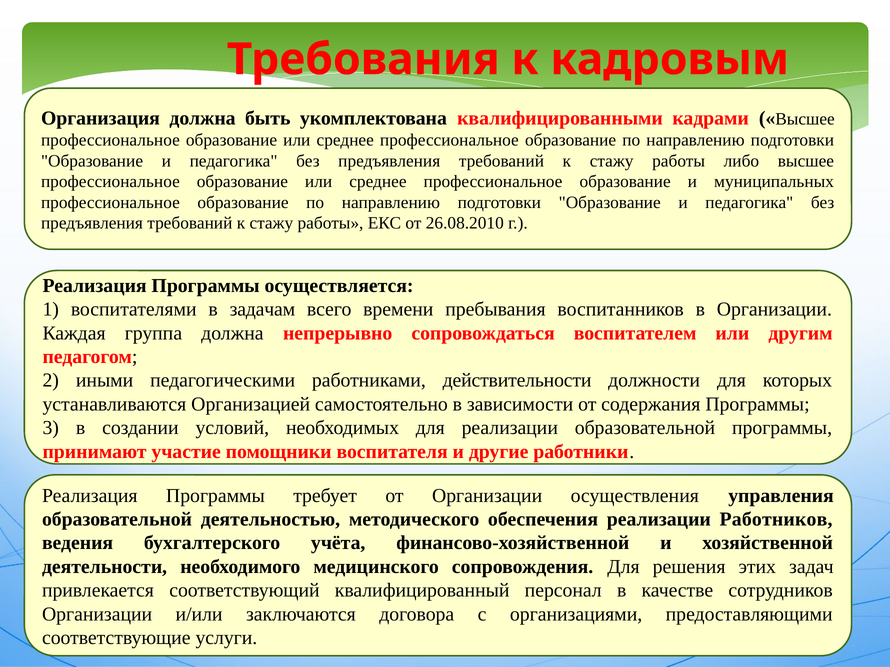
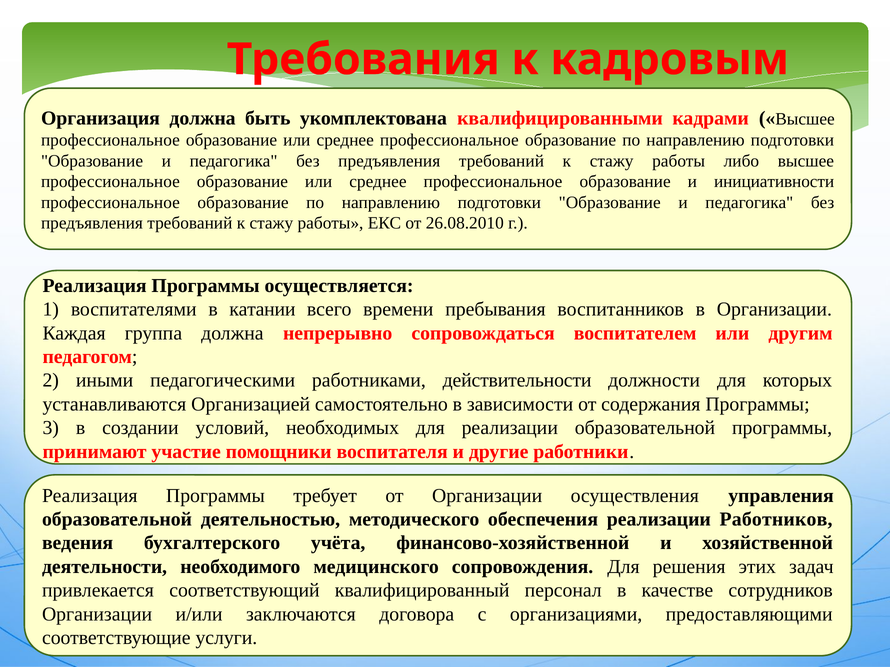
муниципальных: муниципальных -> инициативности (774, 182)
задачам: задачам -> катании (262, 310)
